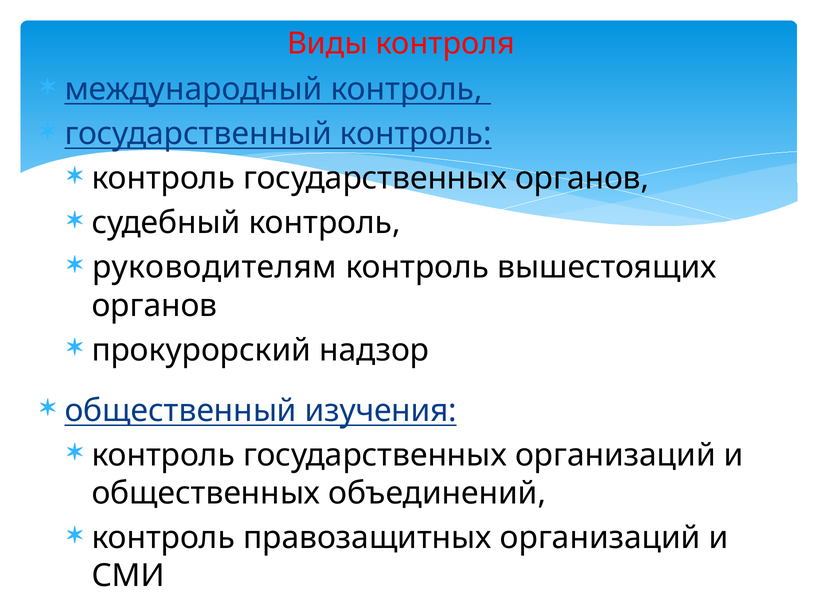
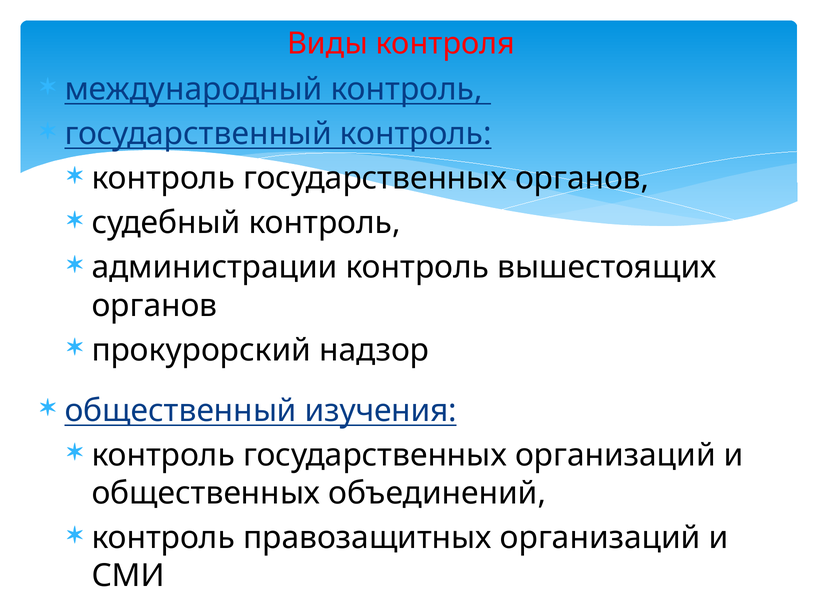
руководителям: руководителям -> администрации (215, 267)
